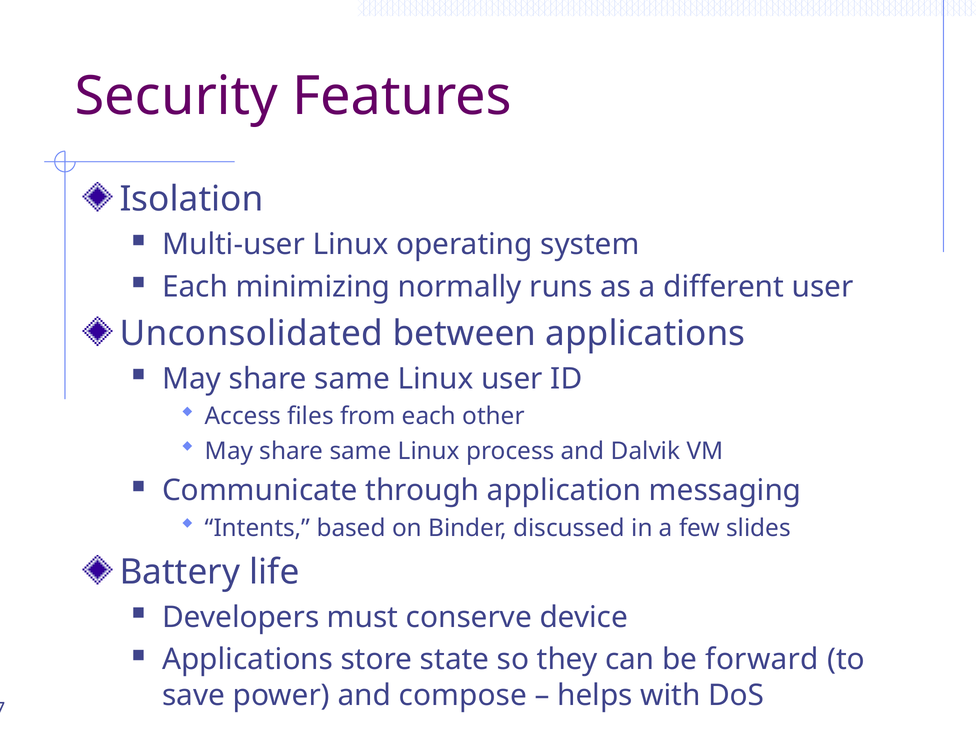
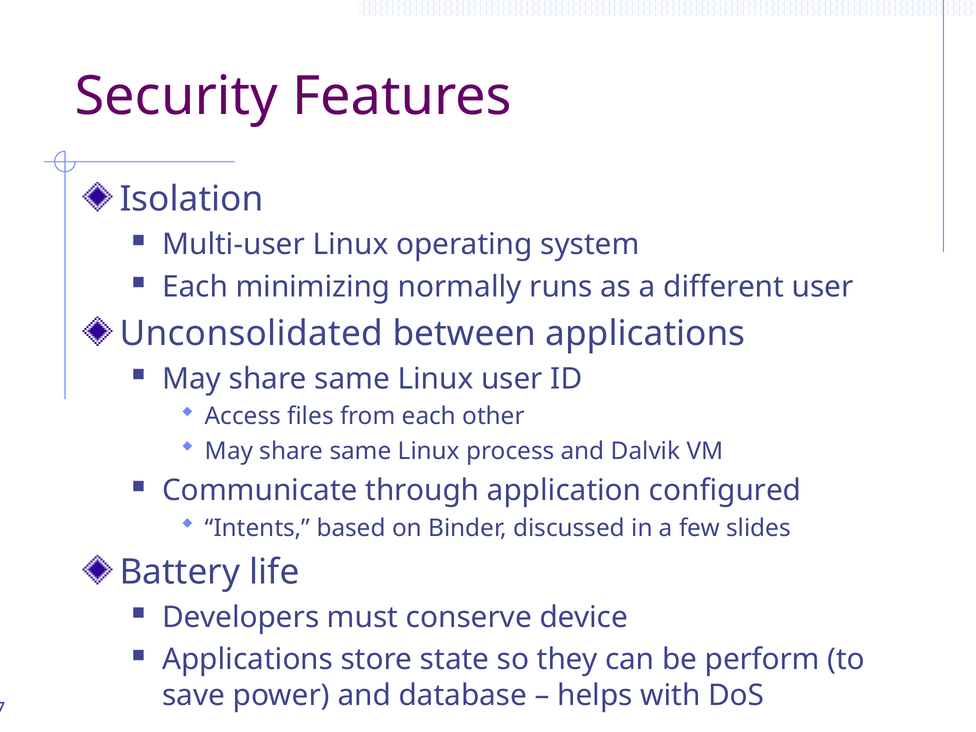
messaging: messaging -> configured (725, 490)
forward: forward -> perform (762, 660)
compose: compose -> database (463, 695)
